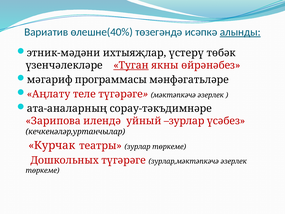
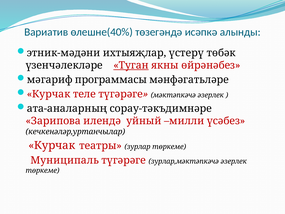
алынды underline: present -> none (240, 32)
Аңлату: Аңлату -> Курчак (49, 94)
уйный зурлар: зурлар -> милли (184, 121)
Дошкольных: Дошкольных -> Муниципаль (65, 160)
